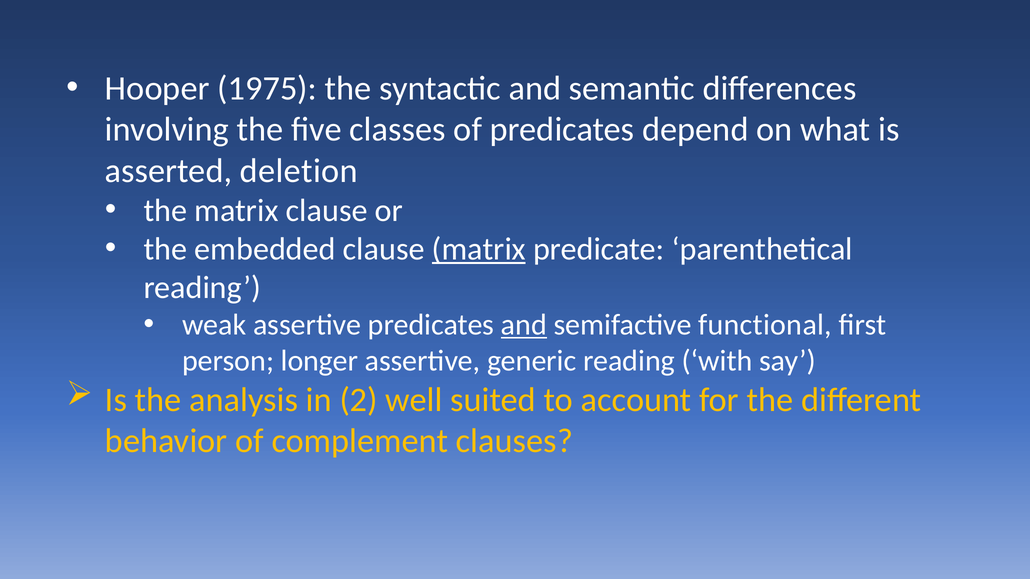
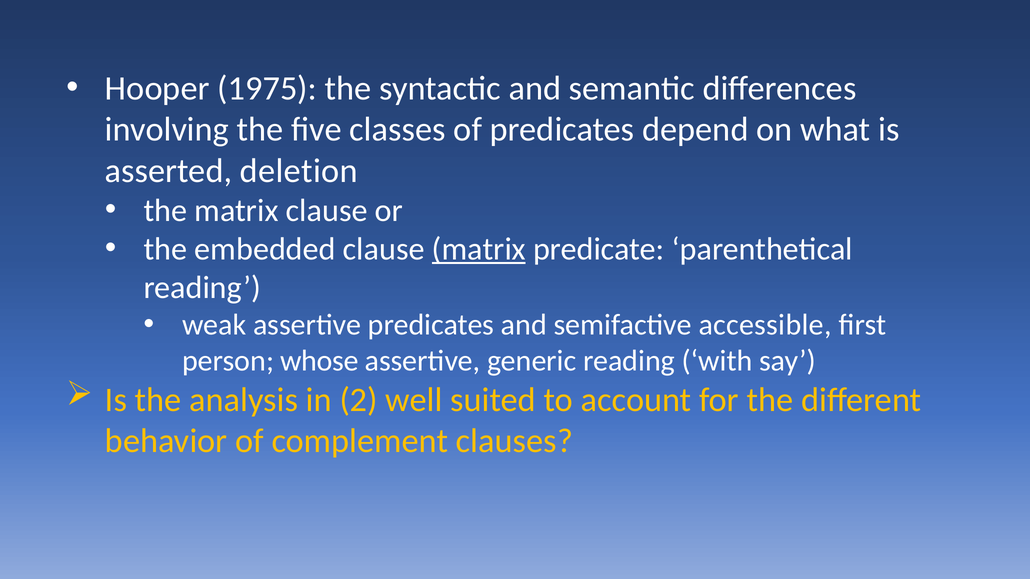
and underline: present -> none (524, 325)
functional: functional -> accessible (765, 325)
longer: longer -> whose (320, 361)
